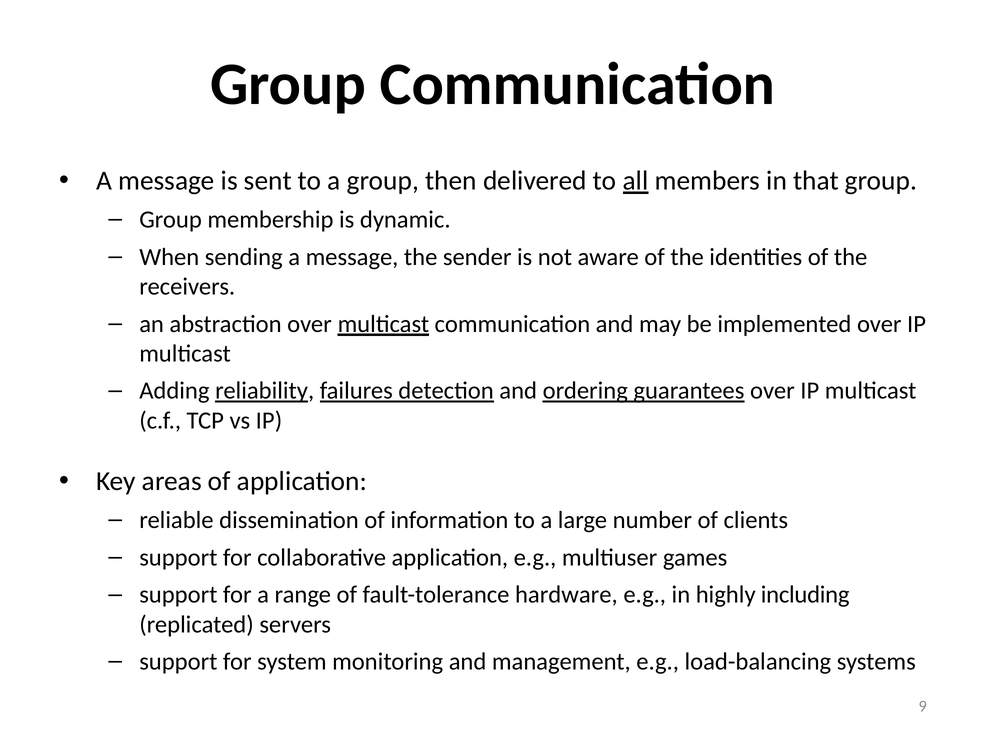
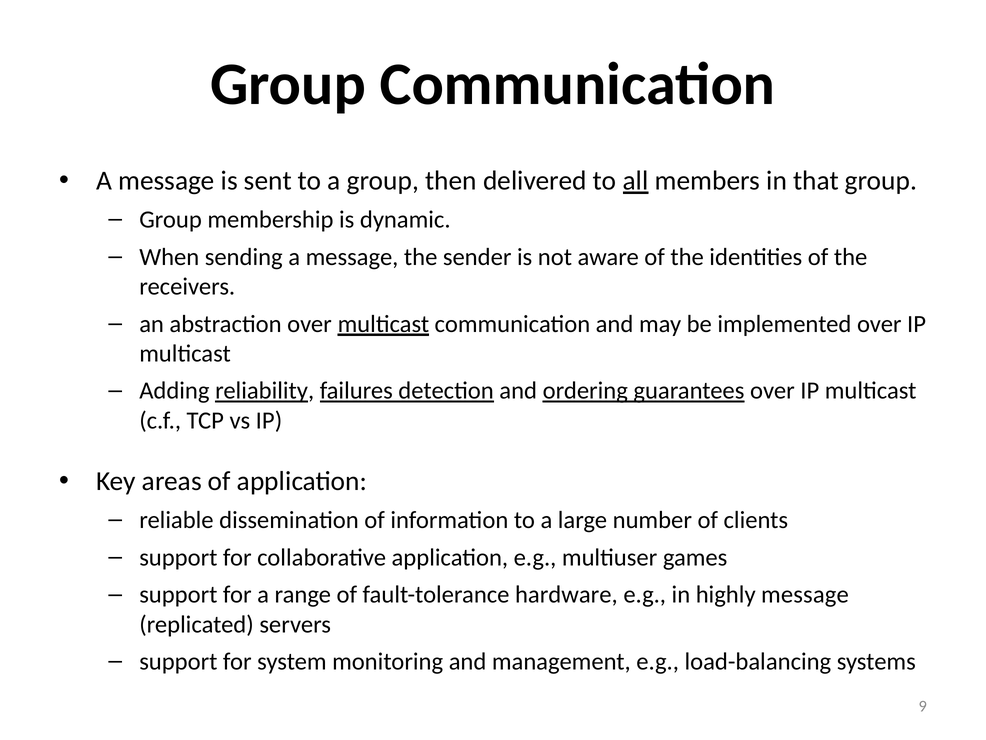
highly including: including -> message (805, 594)
